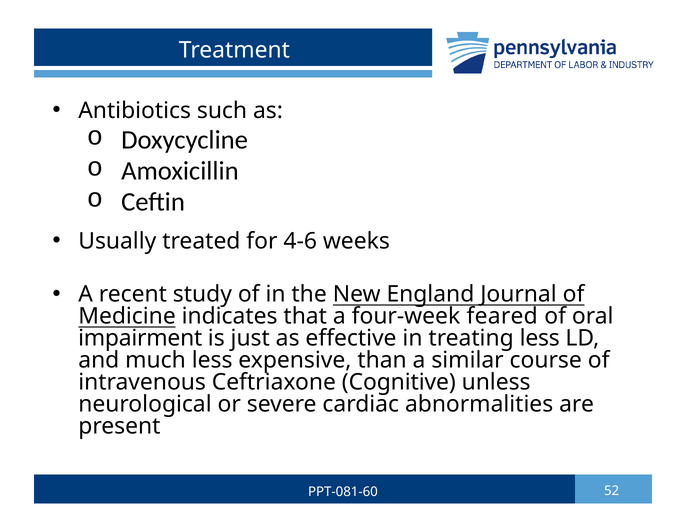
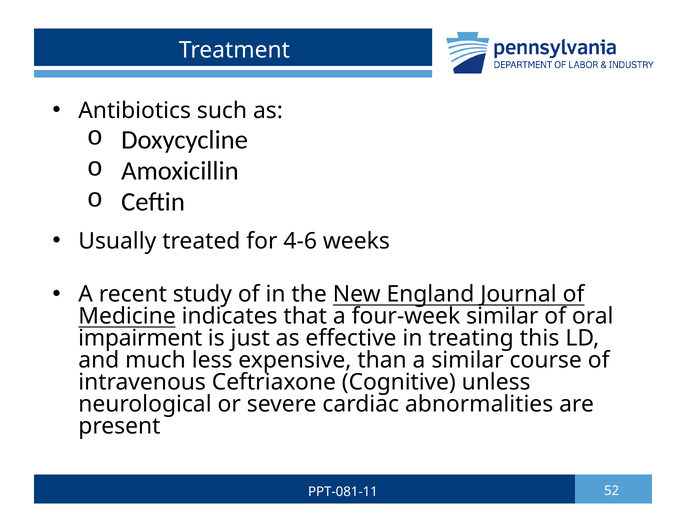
four-week feared: feared -> similar (502, 316)
treating less: less -> this (540, 338)
PPT-081-60: PPT-081-60 -> PPT-081-11 (343, 491)
